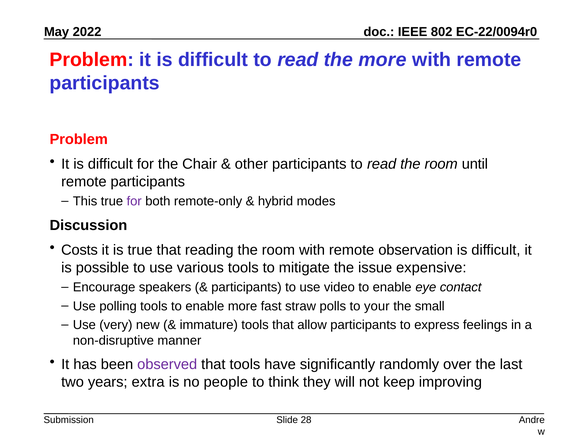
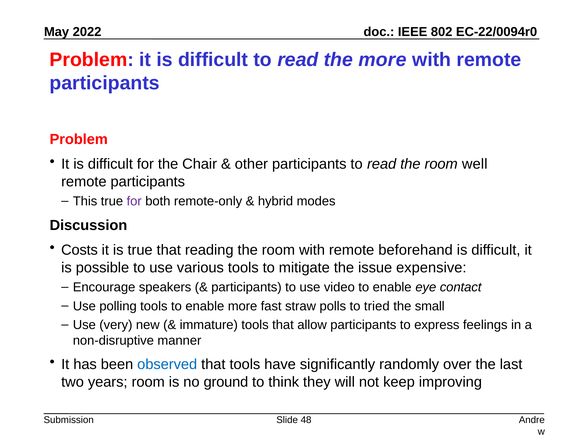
until: until -> well (475, 164)
observation: observation -> beforehand (416, 250)
your: your -> tried (377, 306)
observed colour: purple -> blue (167, 364)
years extra: extra -> room (148, 381)
people: people -> ground (226, 381)
28: 28 -> 48 (306, 419)
